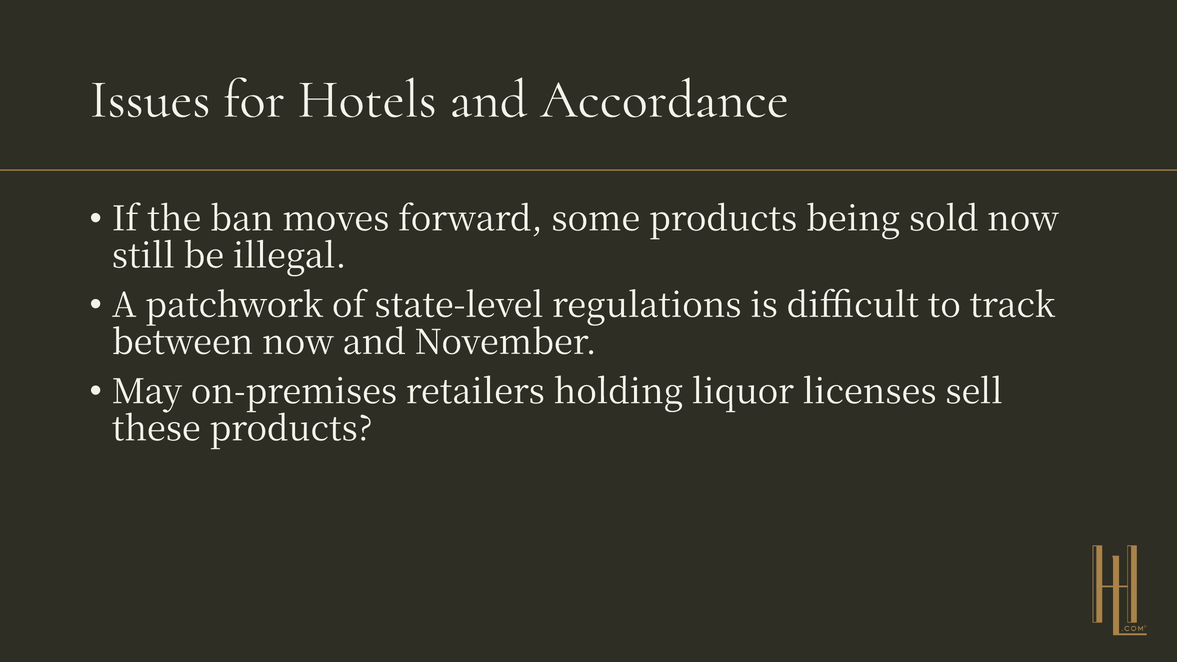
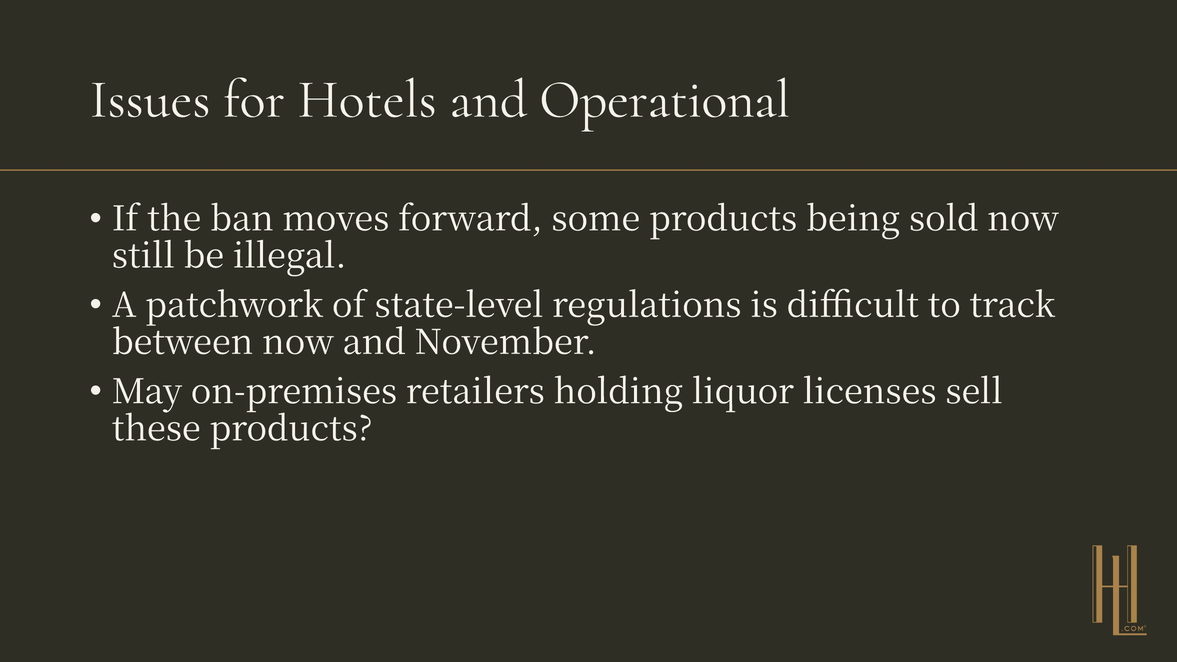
Accordance: Accordance -> Operational (665, 99)
